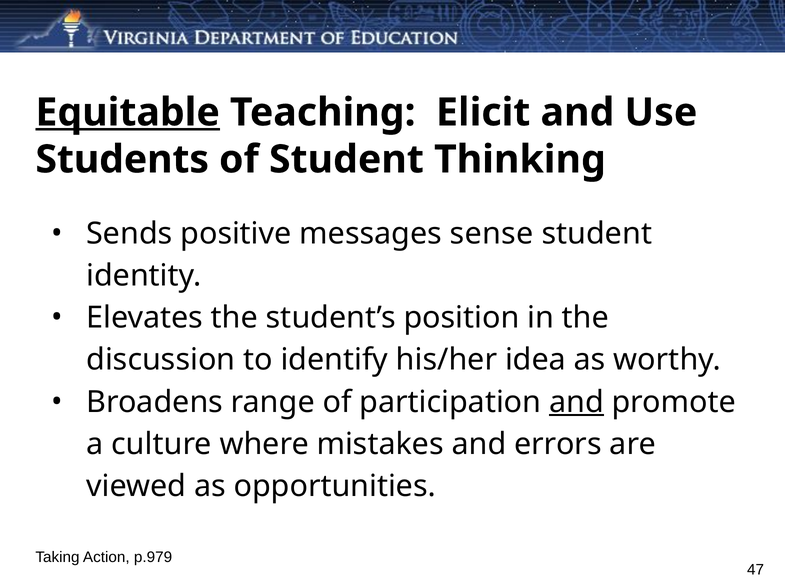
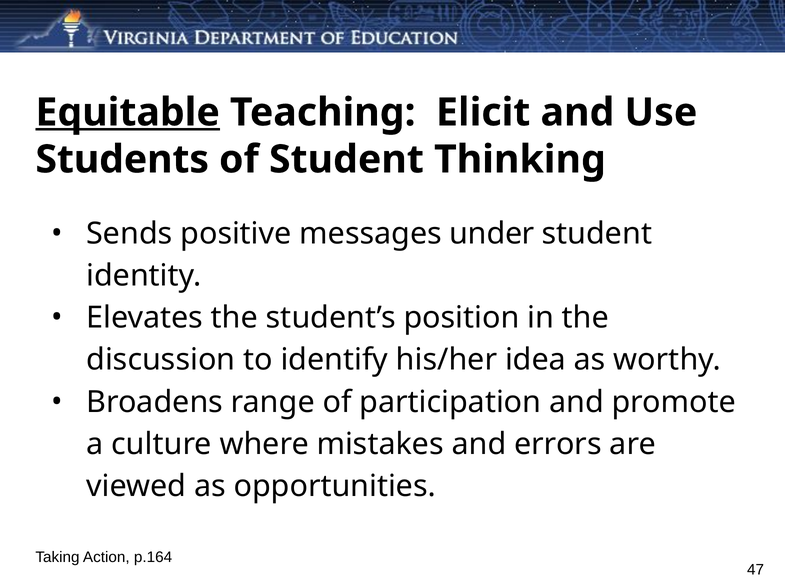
sense: sense -> under (492, 234)
and underline: present -> none (577, 402)
p.979: p.979 -> p.164 (153, 558)
